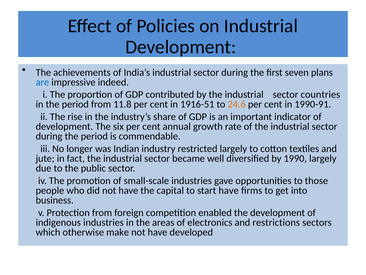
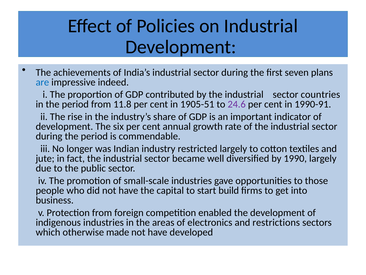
1916-51: 1916-51 -> 1905-51 (197, 104)
24.6 colour: orange -> purple (237, 104)
start have: have -> build (229, 190)
make: make -> made (118, 232)
